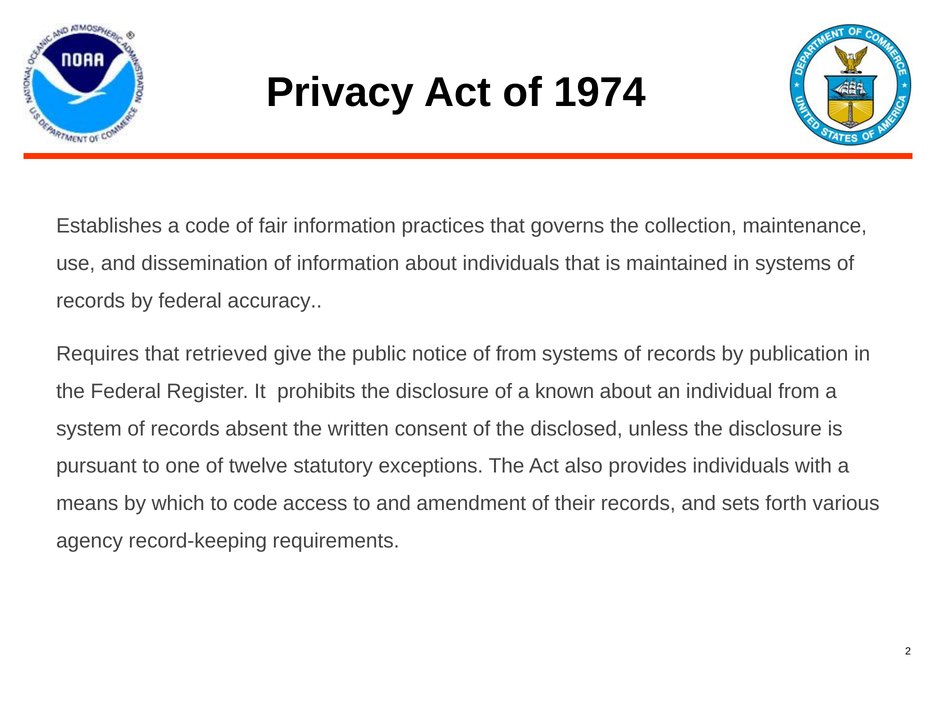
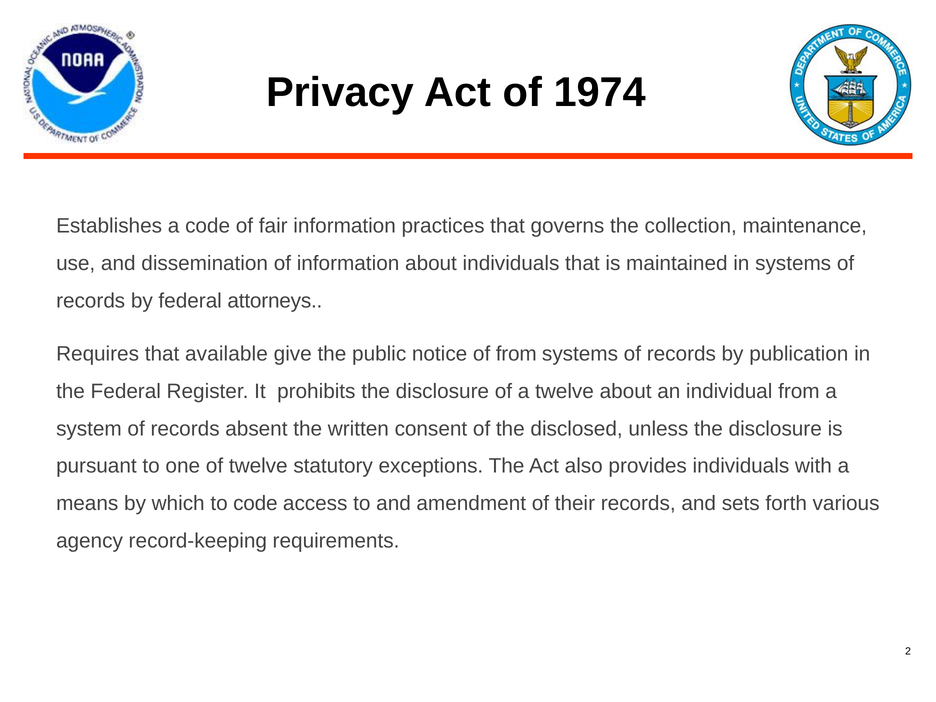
accuracy: accuracy -> attorneys (275, 301)
retrieved: retrieved -> available (226, 354)
a known: known -> twelve (565, 391)
